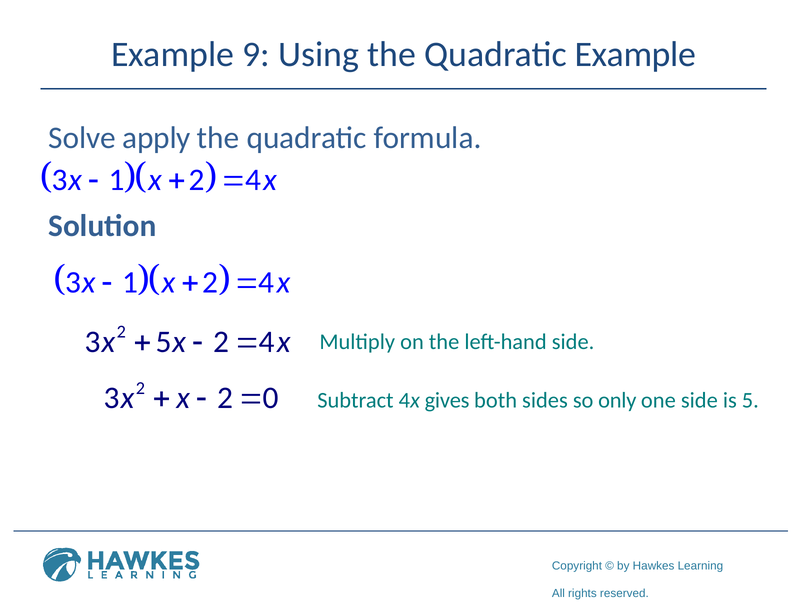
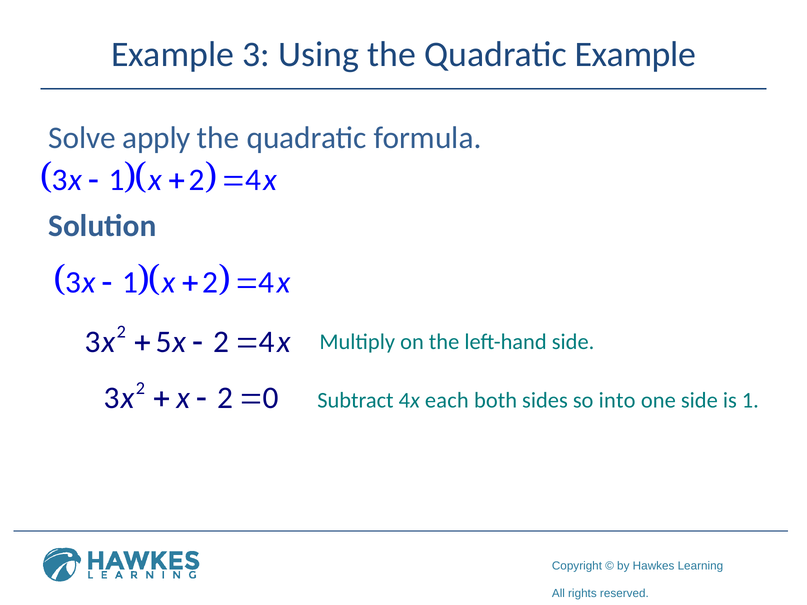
Example 9: 9 -> 3 (256, 54)
gives: gives -> each (447, 401)
only: only -> into (617, 401)
is 5: 5 -> 1 (750, 401)
